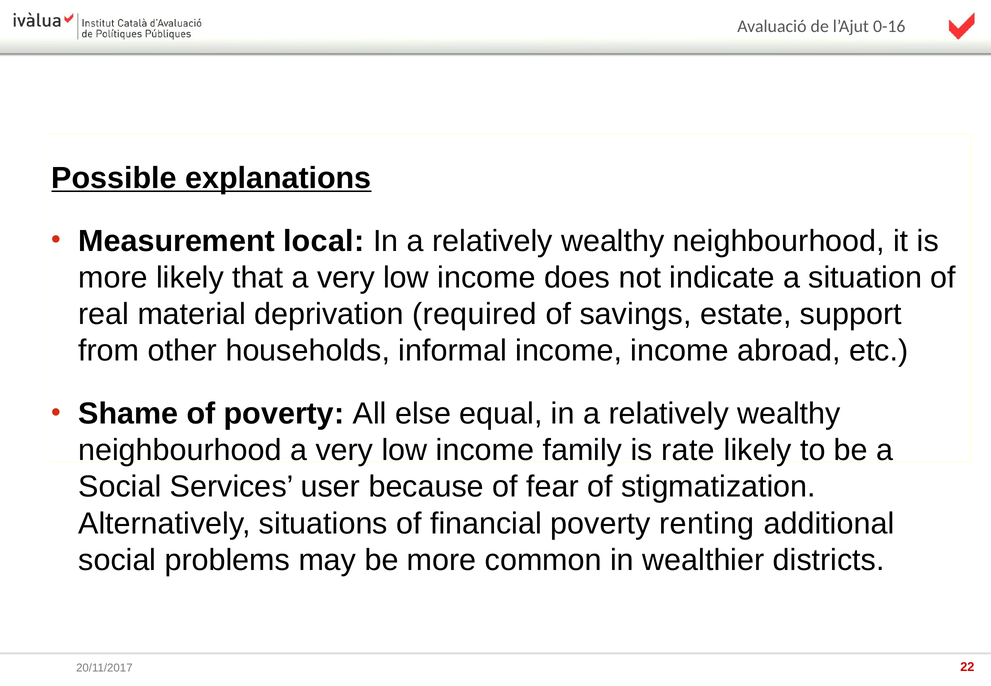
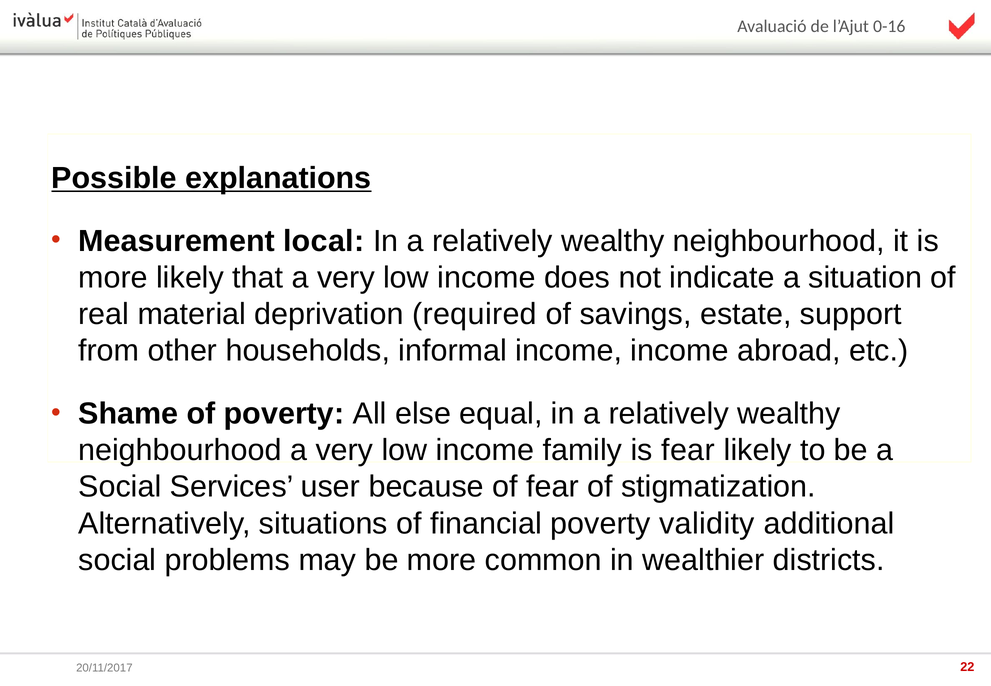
is rate: rate -> fear (688, 450)
renting: renting -> validity (707, 524)
